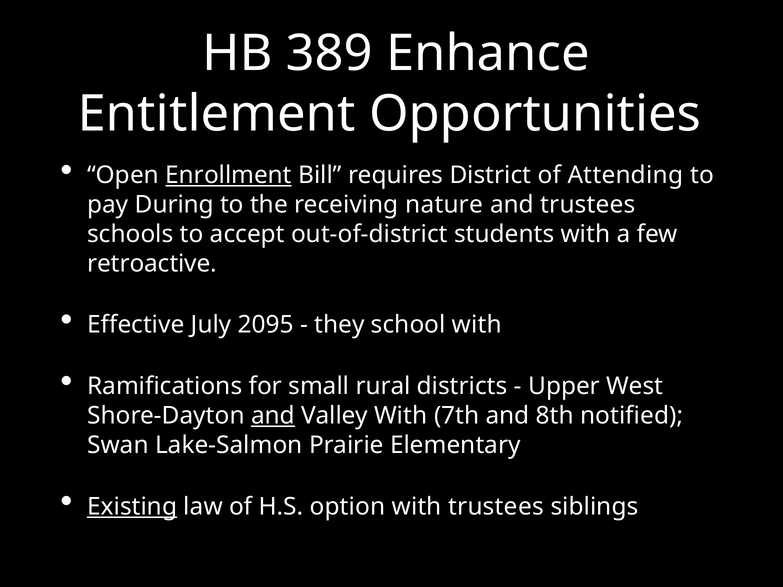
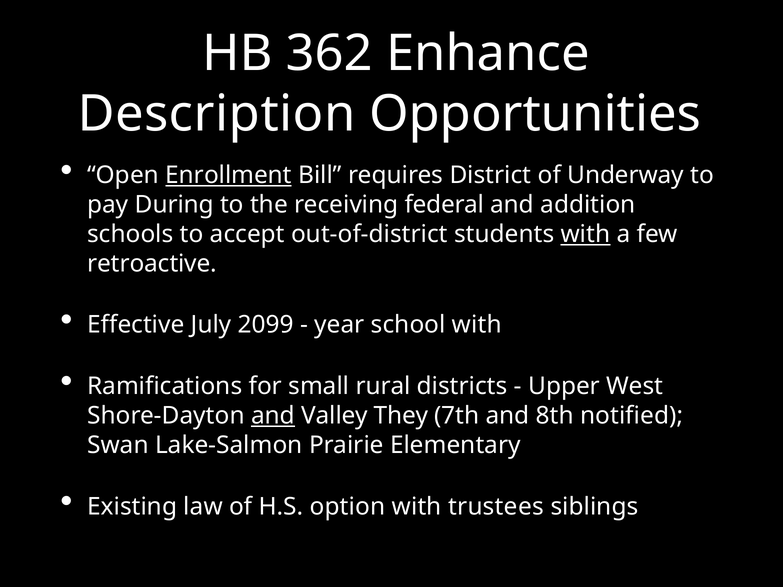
389: 389 -> 362 (329, 53)
Entitlement: Entitlement -> Description (216, 114)
Attending: Attending -> Underway (626, 175)
nature: nature -> federal (444, 205)
and trustees: trustees -> addition (588, 205)
with underline: none -> present (586, 234)
2095: 2095 -> 2099 (266, 325)
they: they -> year (339, 325)
Valley With: With -> They (401, 416)
Existing underline: present -> none (132, 507)
